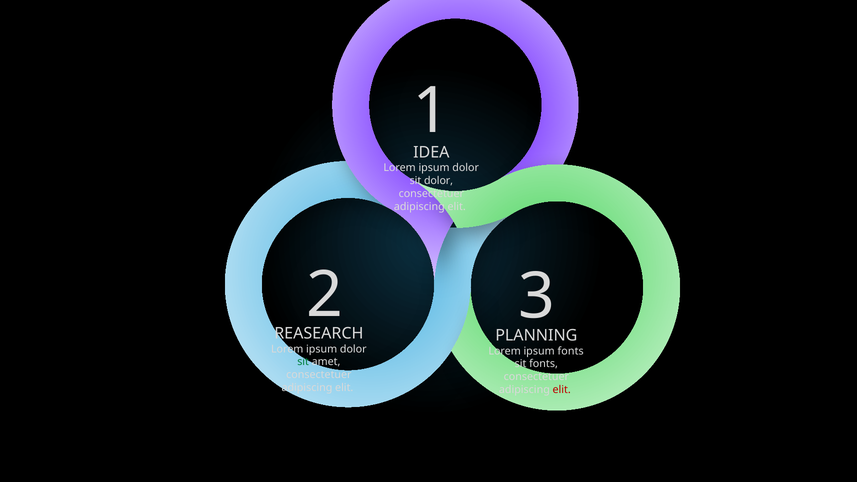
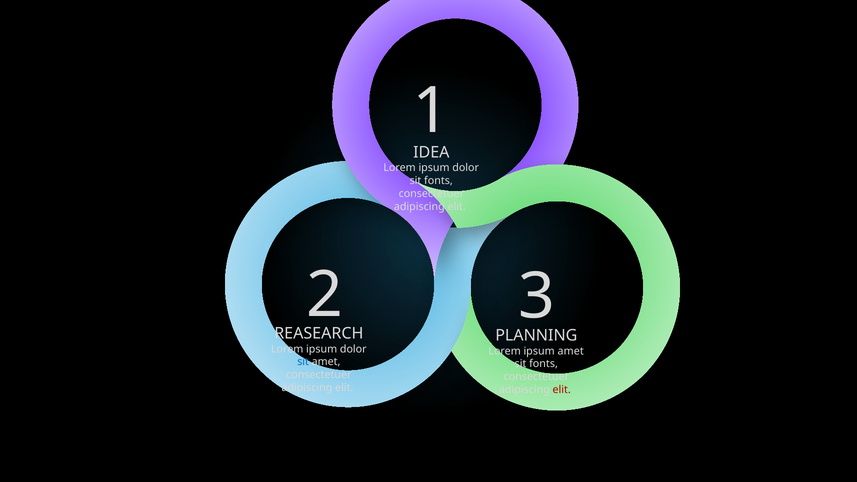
dolor: dolor -> fonts (438, 181)
ipsum fonts: fonts -> amet (571, 351)
sit colour: green -> blue (303, 362)
